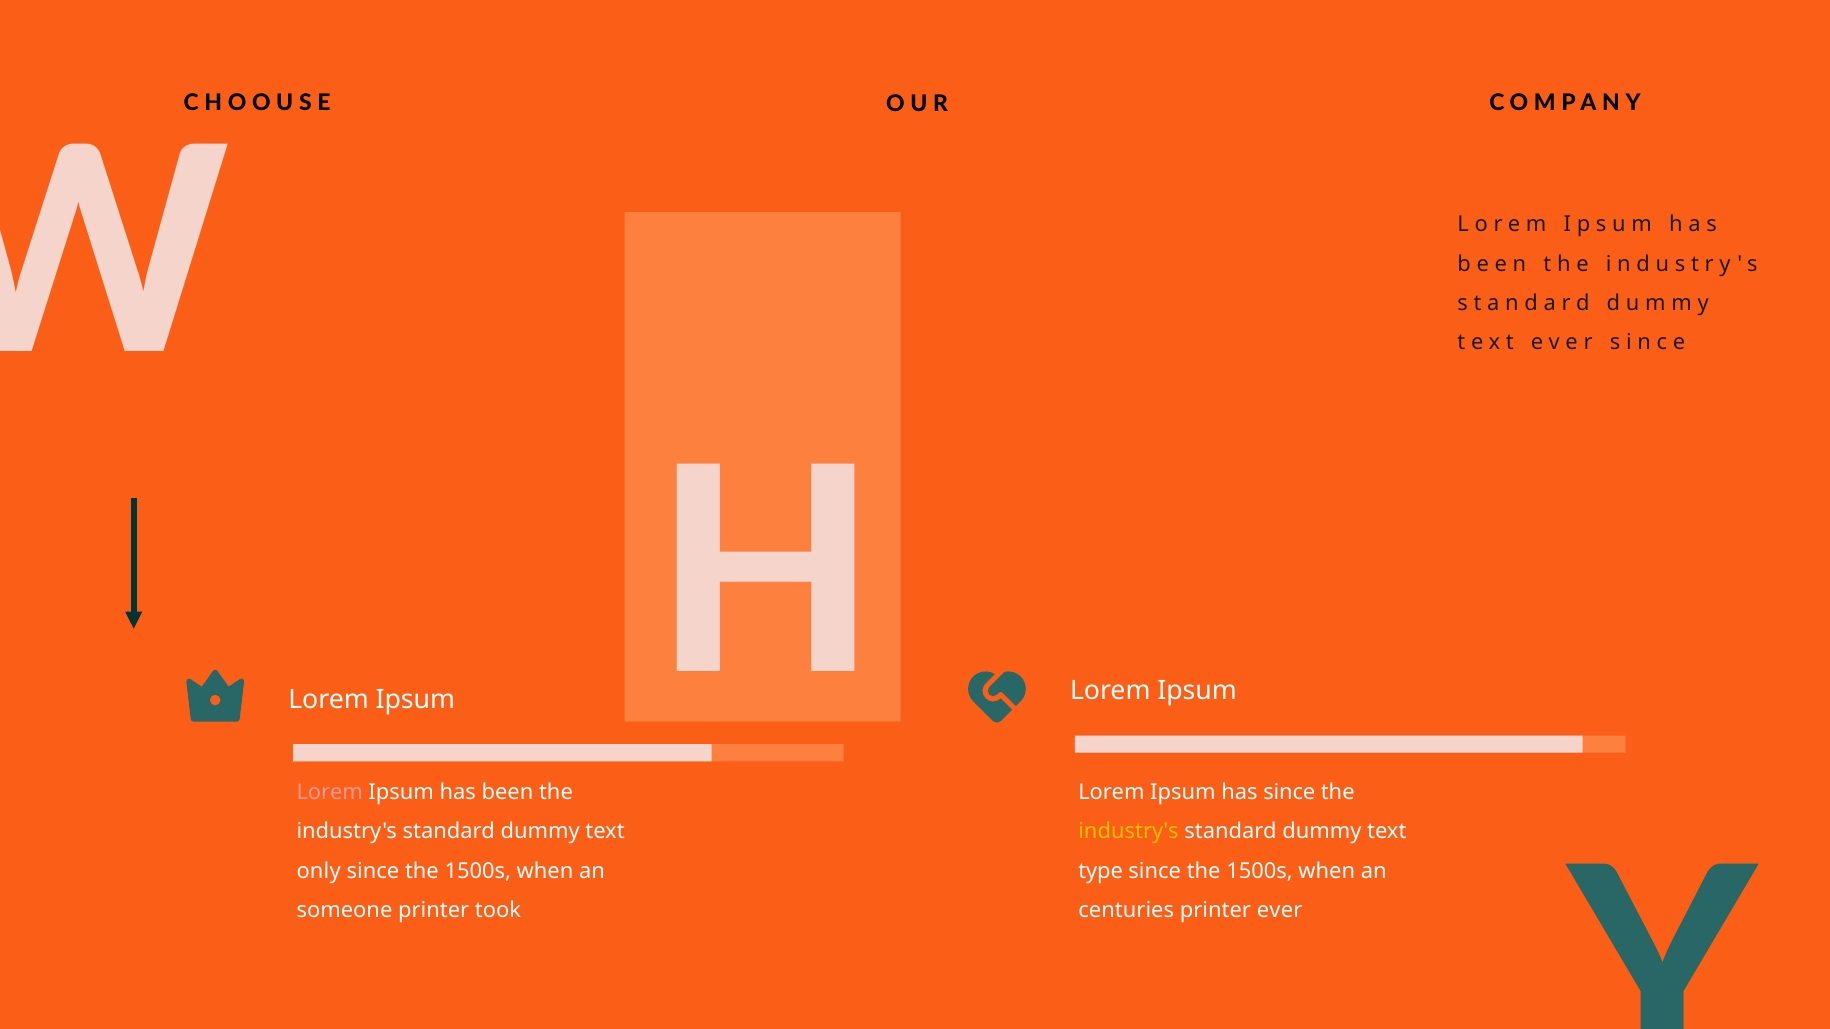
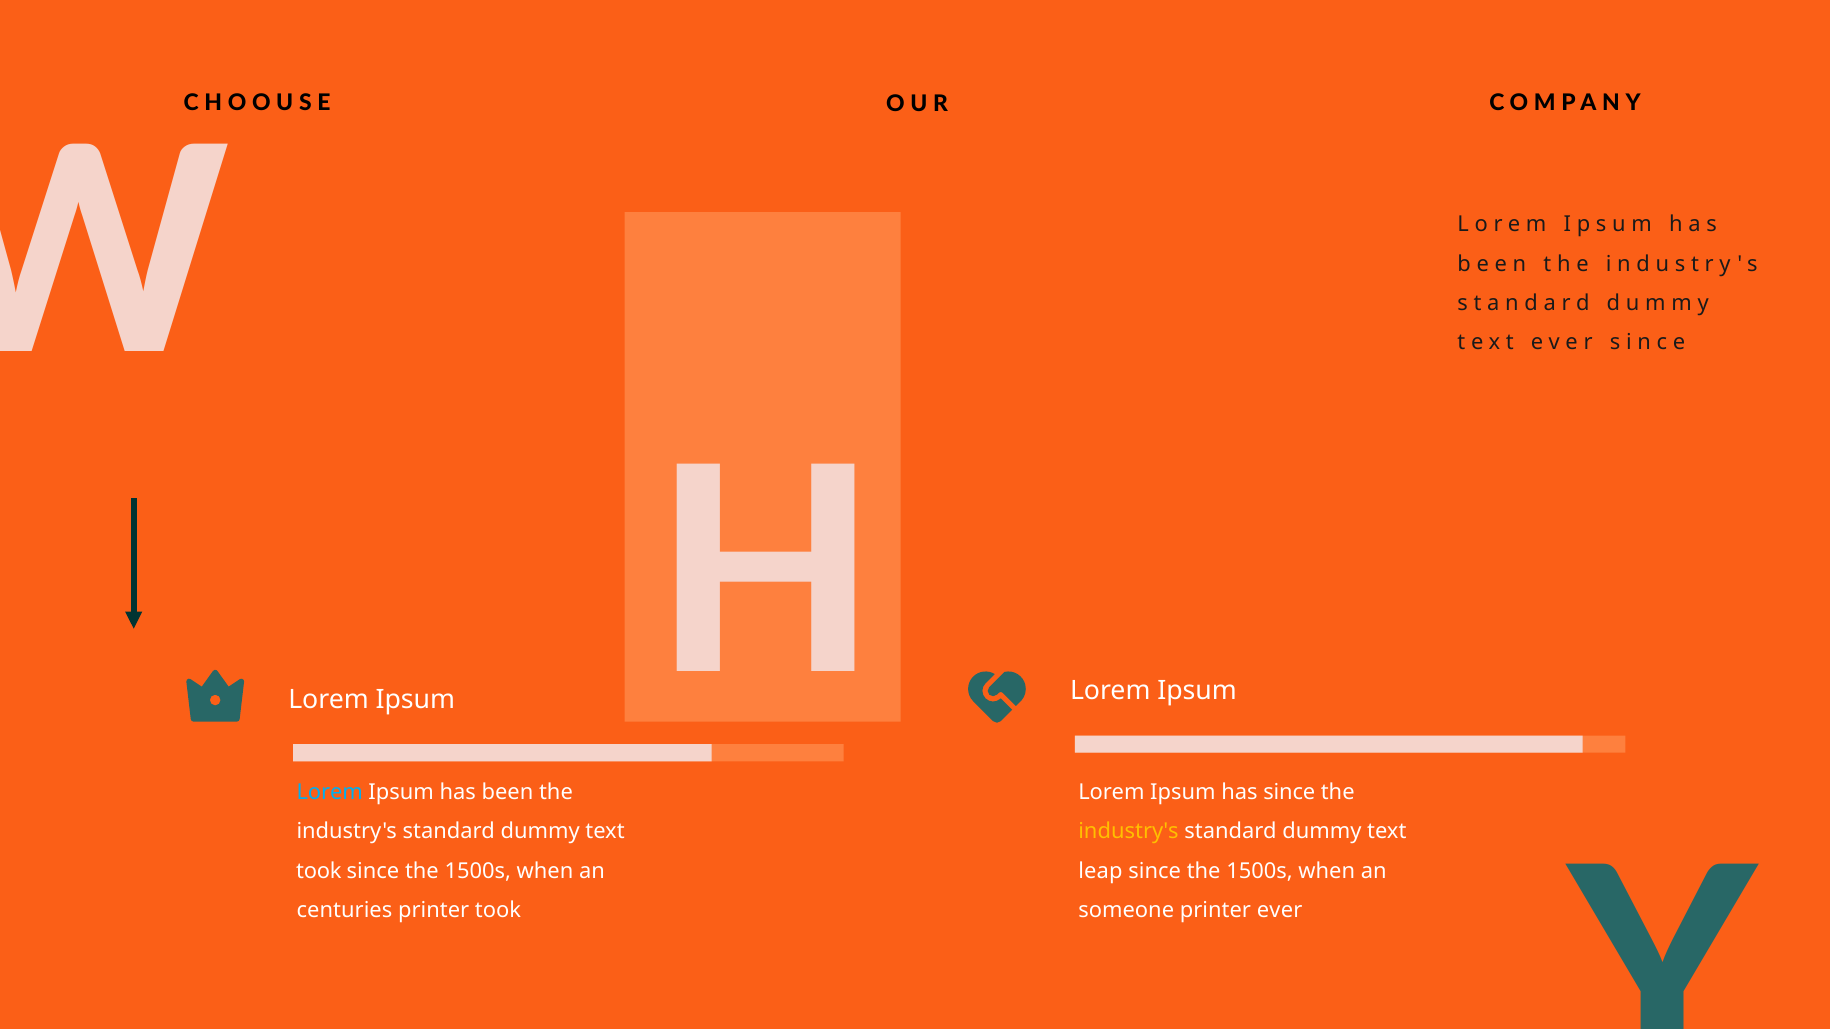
Lorem colour: pink -> light blue (330, 793)
only: only -> took (319, 871)
type: type -> leap (1100, 871)
someone: someone -> centuries (344, 911)
centuries: centuries -> someone (1126, 911)
